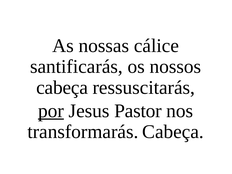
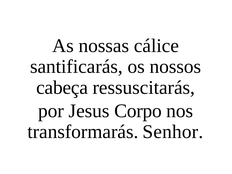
por underline: present -> none (51, 111)
Pastor: Pastor -> Corpo (138, 111)
transformarás Cabeça: Cabeça -> Senhor (173, 132)
